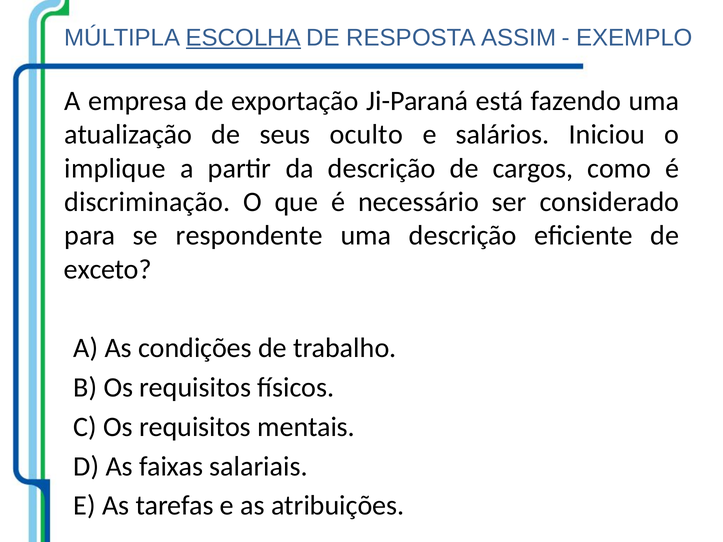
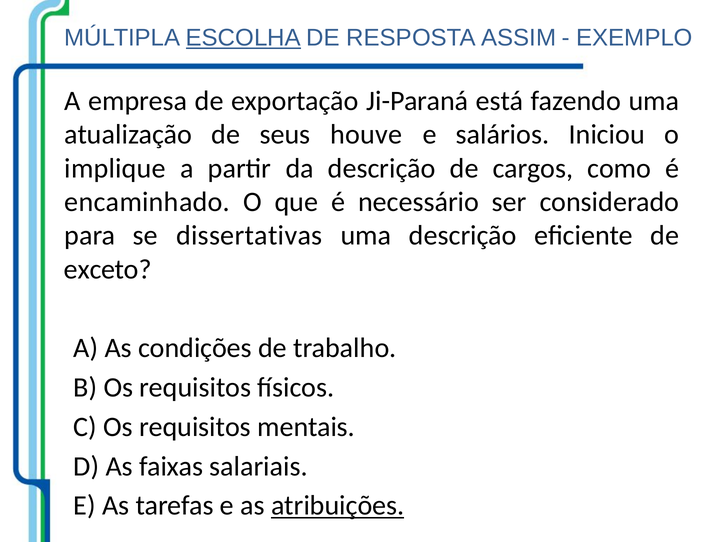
oculto: oculto -> houve (366, 135)
discriminação: discriminação -> encaminhado (147, 202)
respondente: respondente -> dissertativas (249, 236)
atribuições underline: none -> present (338, 506)
